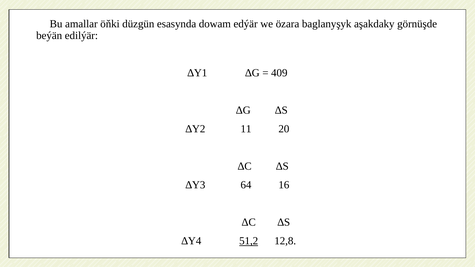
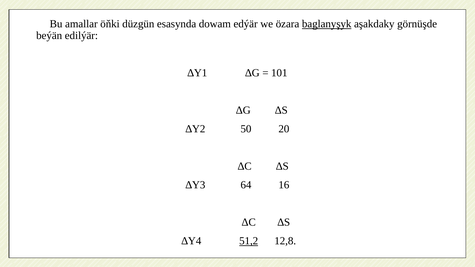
baglanyşyk underline: none -> present (327, 24)
409: 409 -> 101 (279, 73)
11: 11 -> 50 (246, 129)
